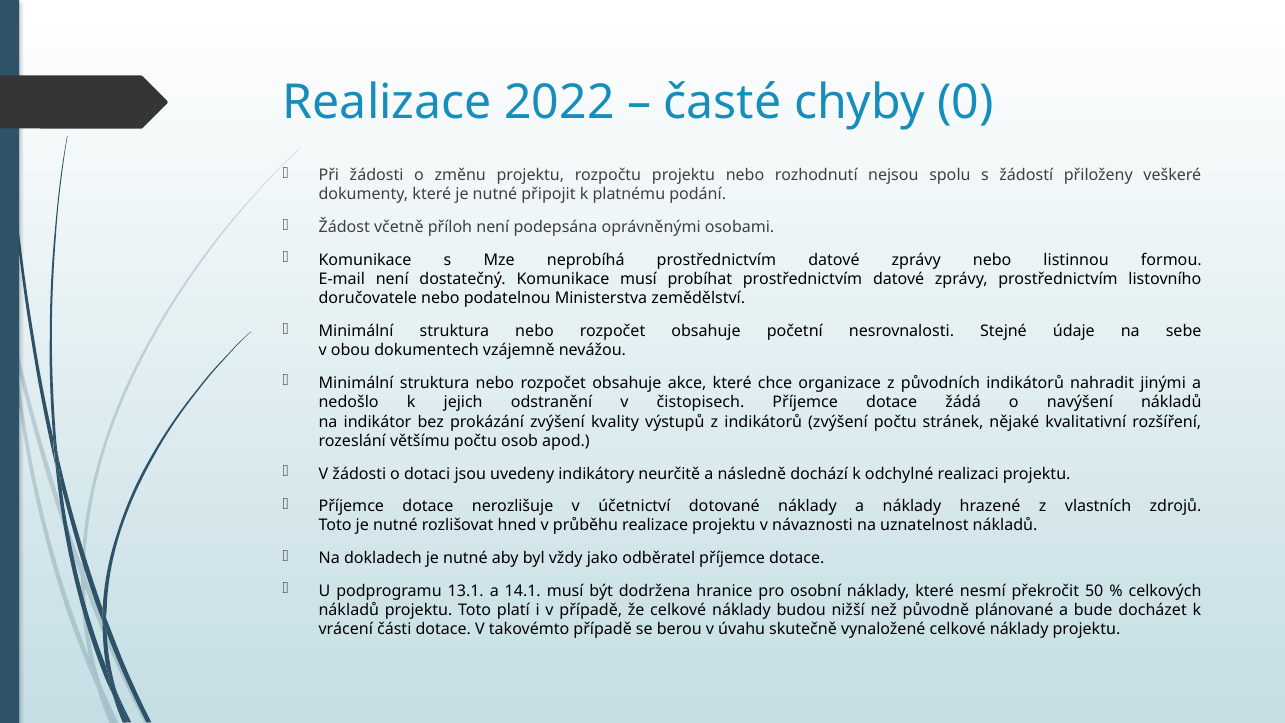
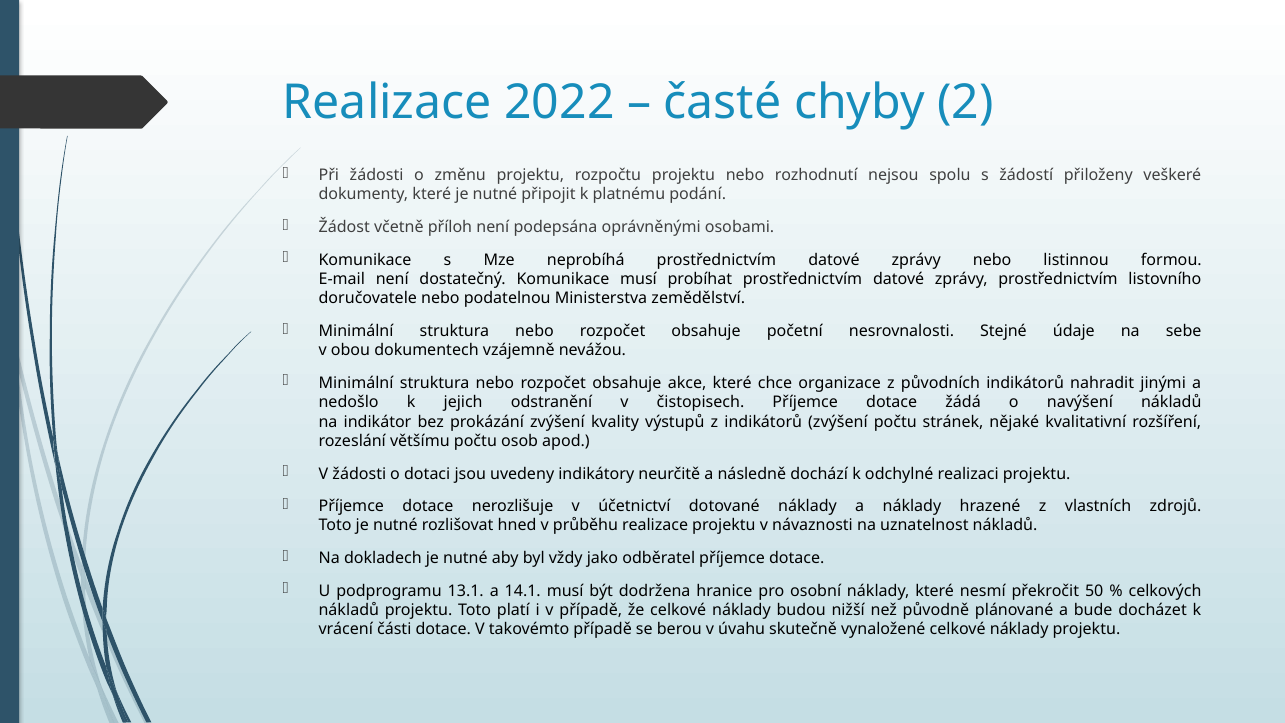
0: 0 -> 2 (966, 103)
